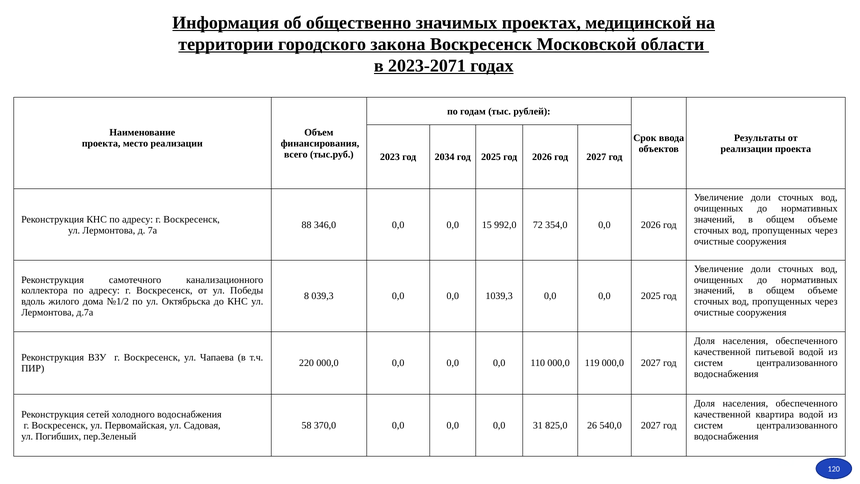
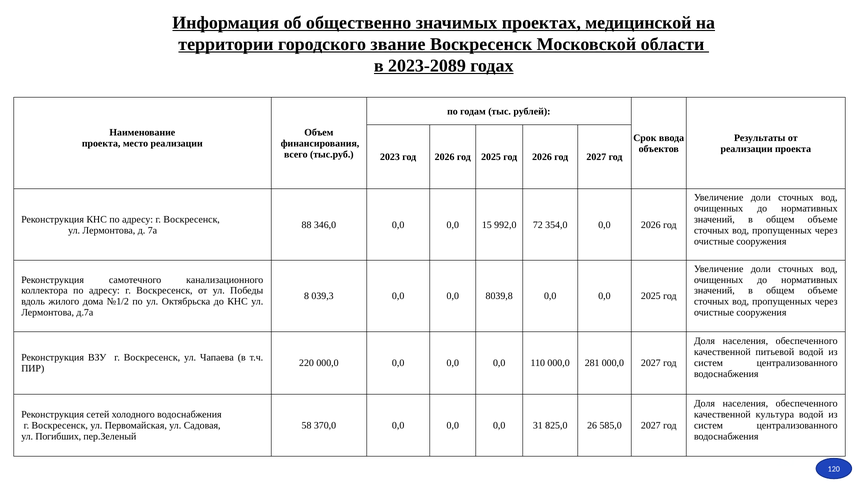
закона: закона -> звание (398, 44)
2023-2071: 2023-2071 -> 2023-2089 (427, 66)
2023 год 2034: 2034 -> 2026 (445, 157)
1039,3: 1039,3 -> 8039,8 (499, 296)
119: 119 -> 281 (592, 363)
квартира: квартира -> культура (775, 414)
540,0: 540,0 -> 585,0 (611, 425)
